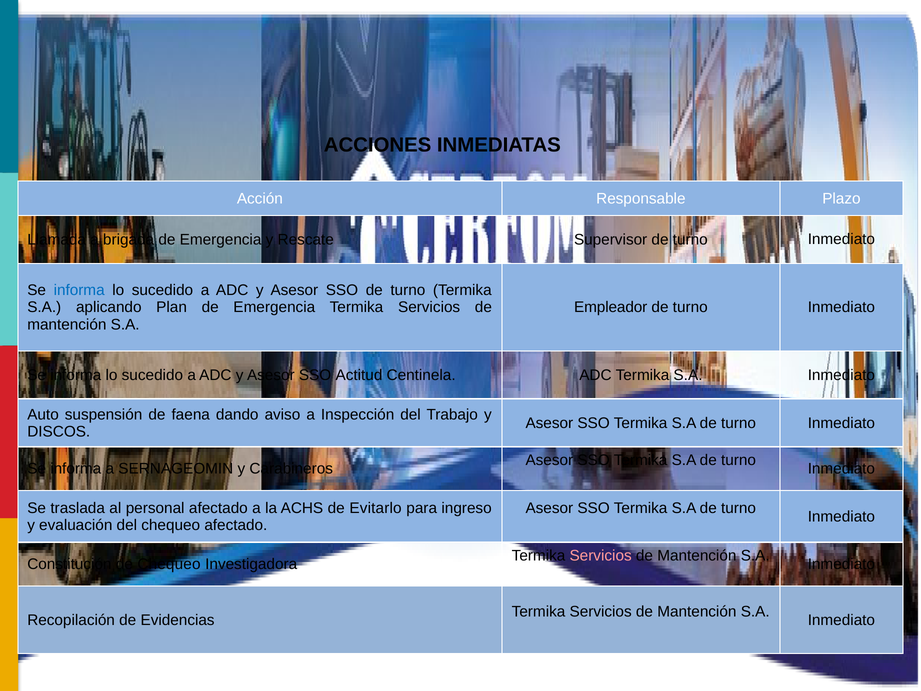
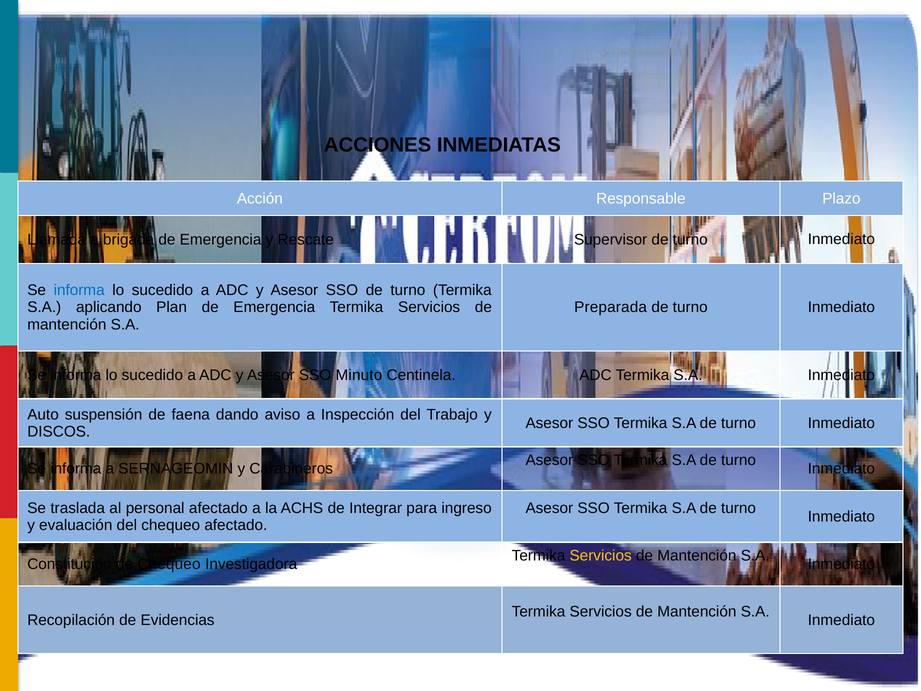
Empleador: Empleador -> Preparada (611, 307)
Actitud: Actitud -> Minuto (359, 375)
Evitarlo: Evitarlo -> Integrar (376, 508)
Servicios colour: pink -> yellow (601, 556)
